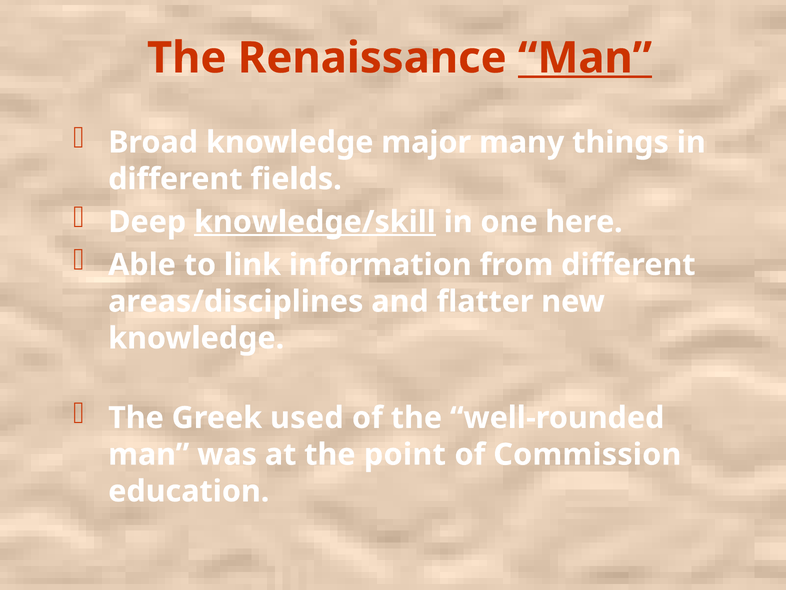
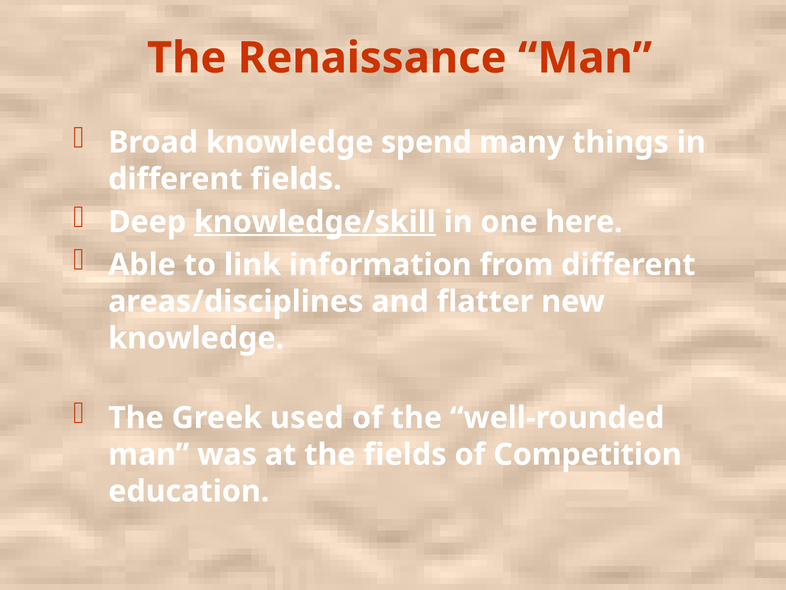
Man underline: present -> none (585, 58)
major: major -> spend (426, 142)
the point: point -> fields (405, 454)
Commission: Commission -> Competition (587, 454)
